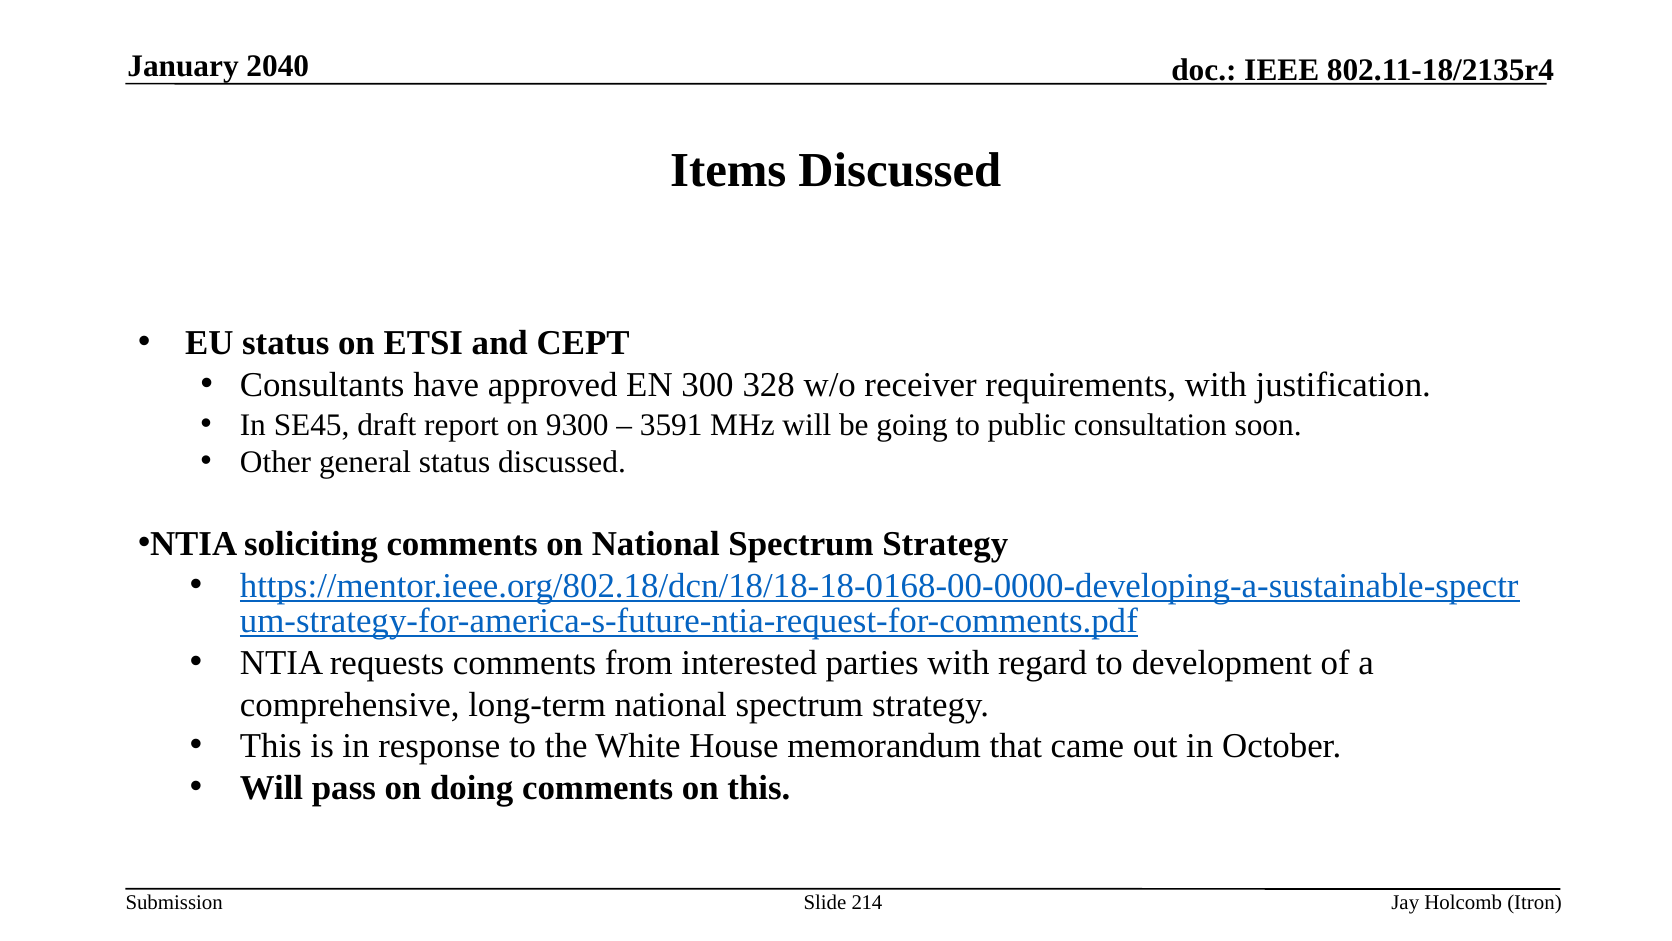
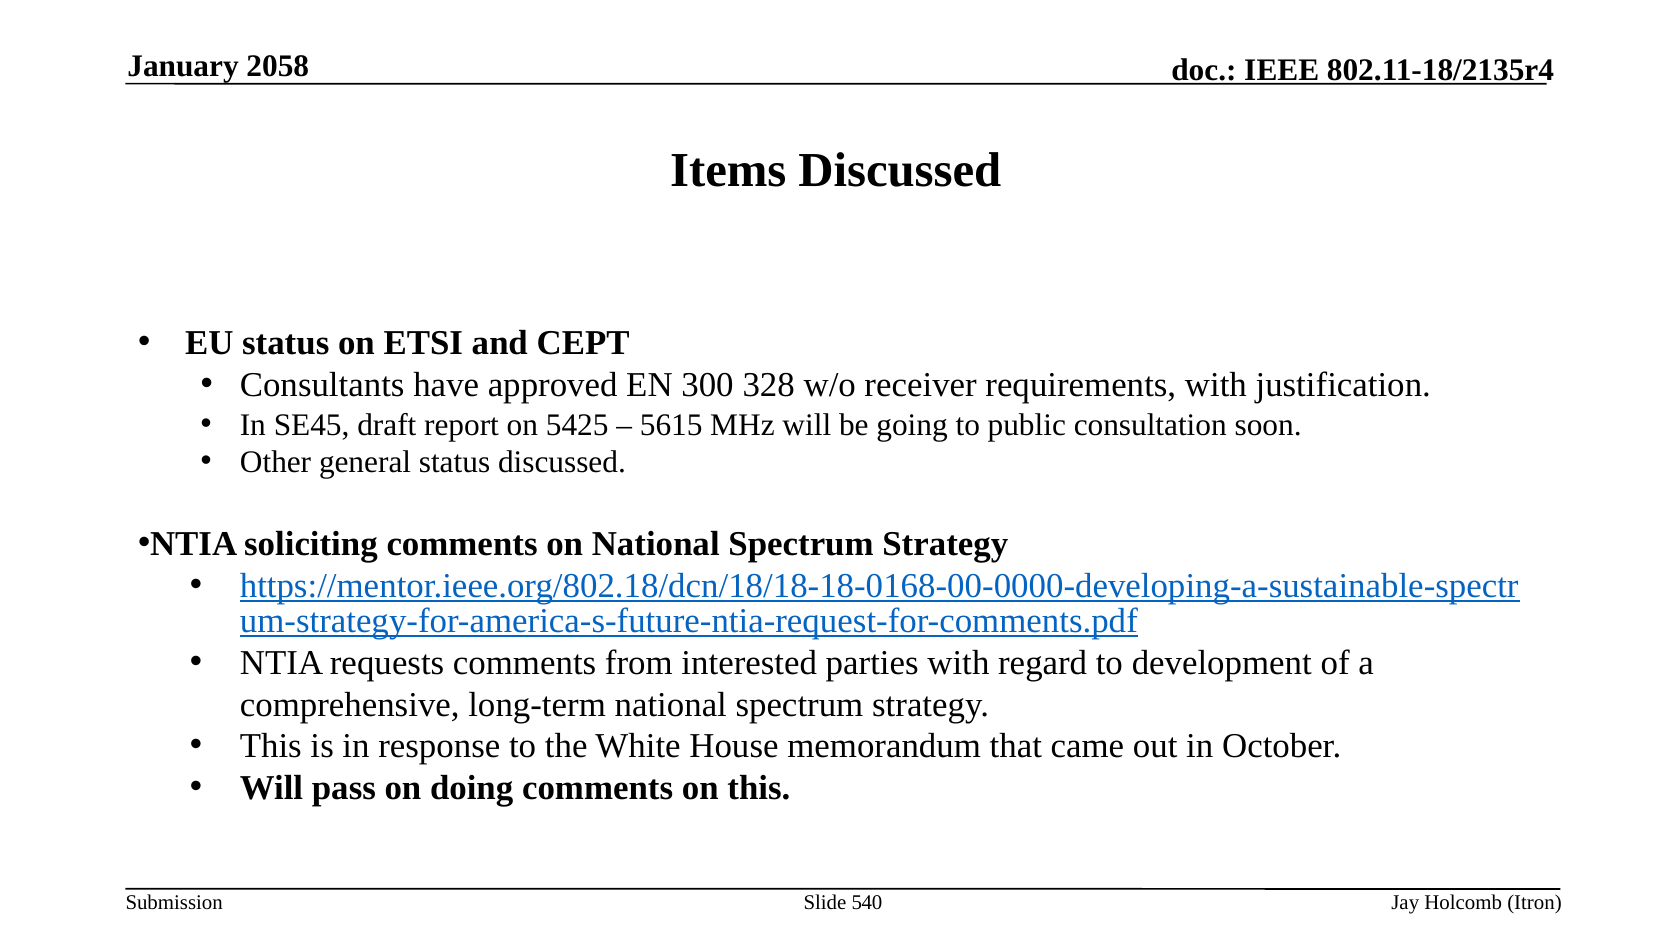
2040: 2040 -> 2058 (278, 66)
9300: 9300 -> 5425 (577, 424)
3591: 3591 -> 5615 (671, 424)
214: 214 -> 540 (867, 902)
